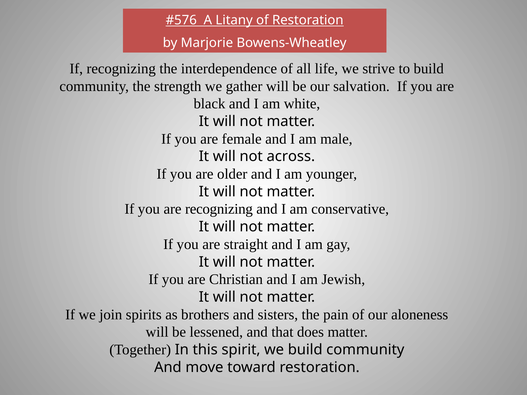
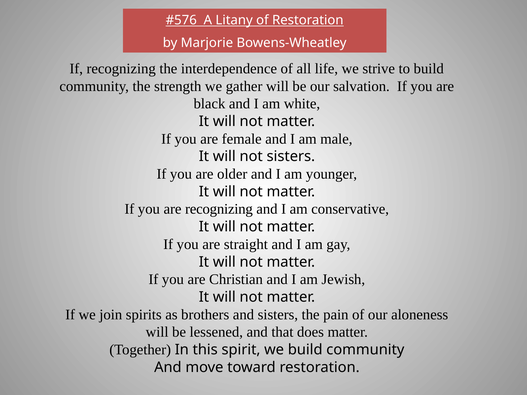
not across: across -> sisters (291, 157)
